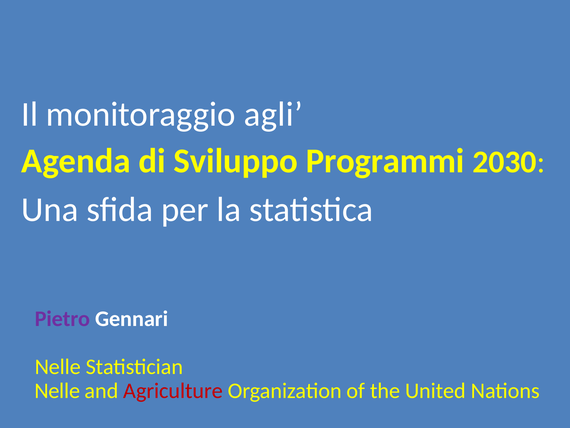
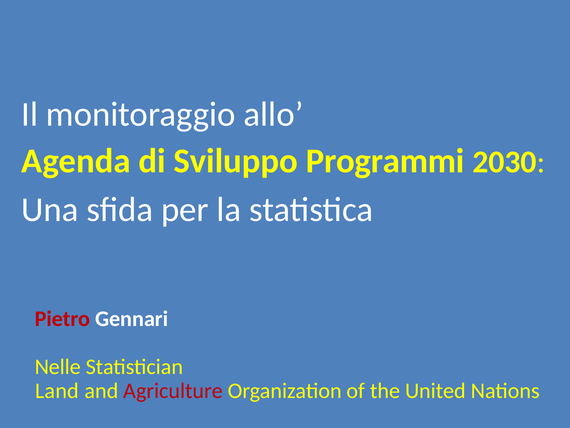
agli: agli -> allo (274, 114)
Pietro colour: purple -> red (62, 319)
Nelle: Nelle -> Land (57, 390)
